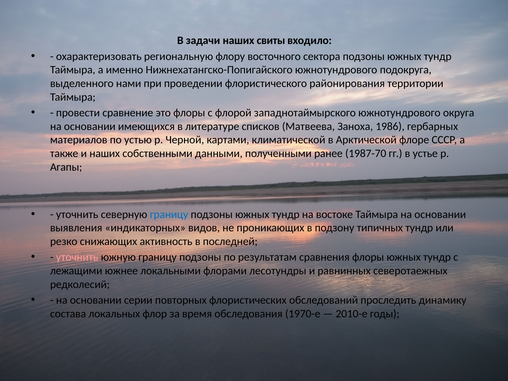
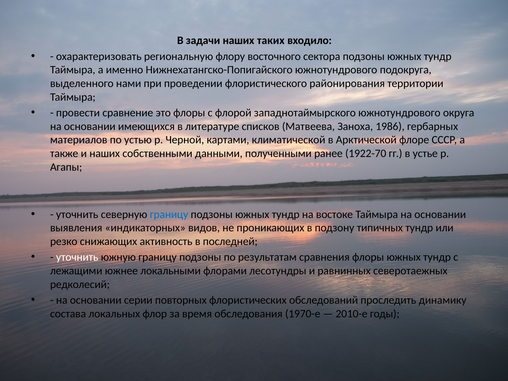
свиты: свиты -> таких (271, 41)
1987-70: 1987-70 -> 1922-70 (366, 153)
уточнить colour: pink -> white (77, 257)
